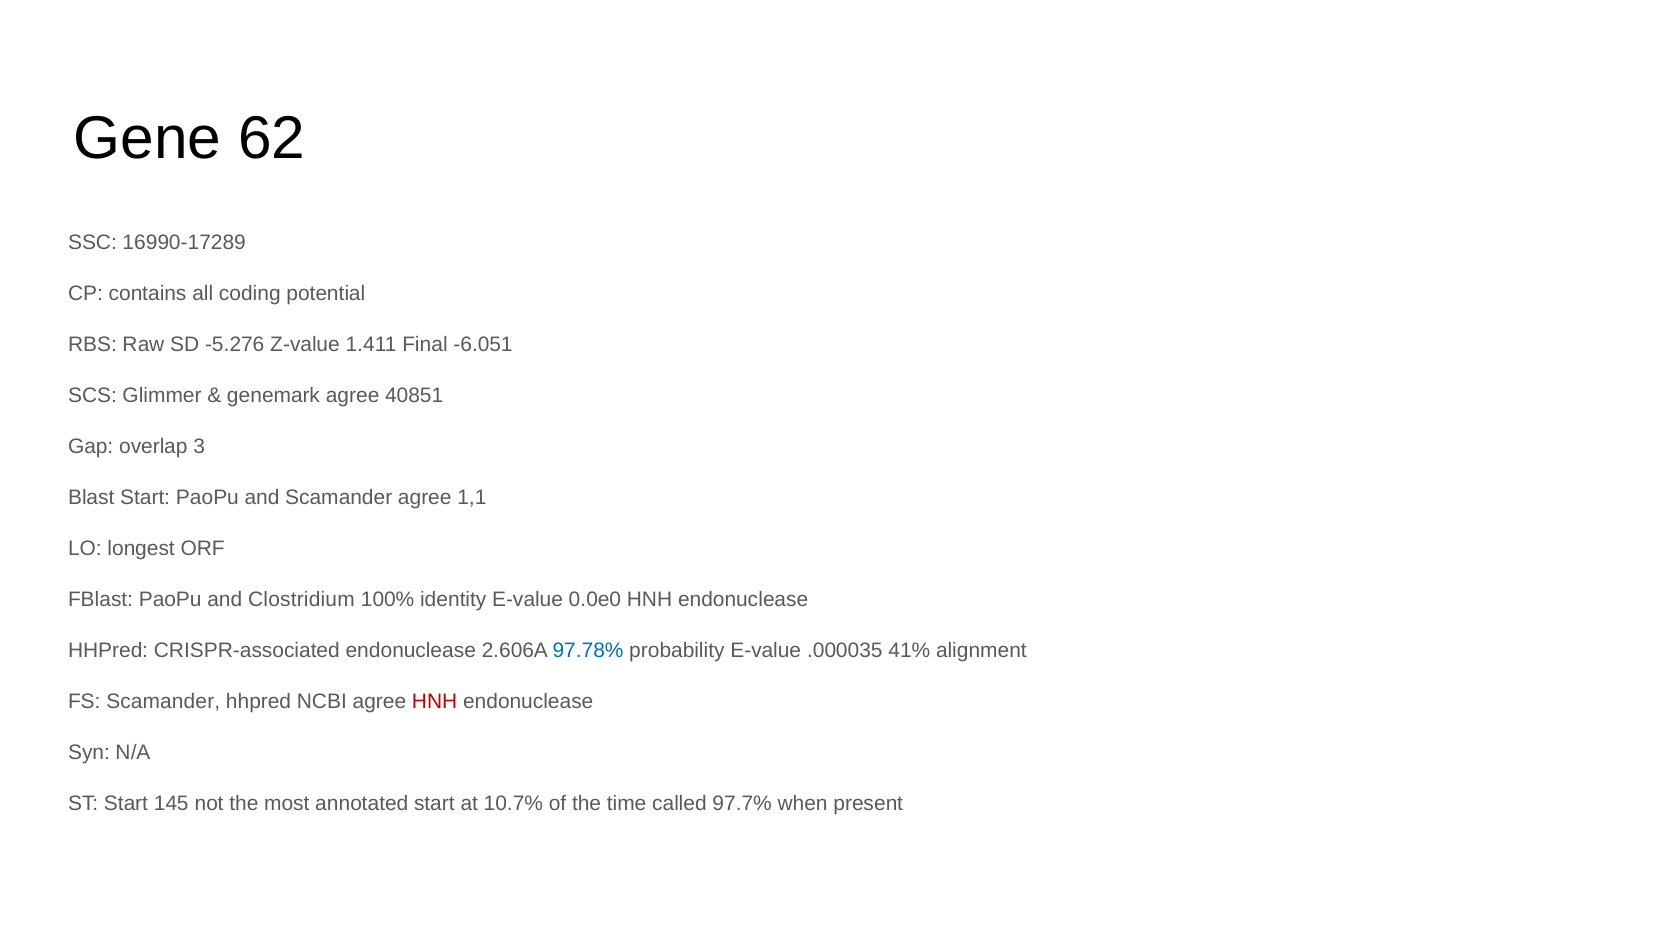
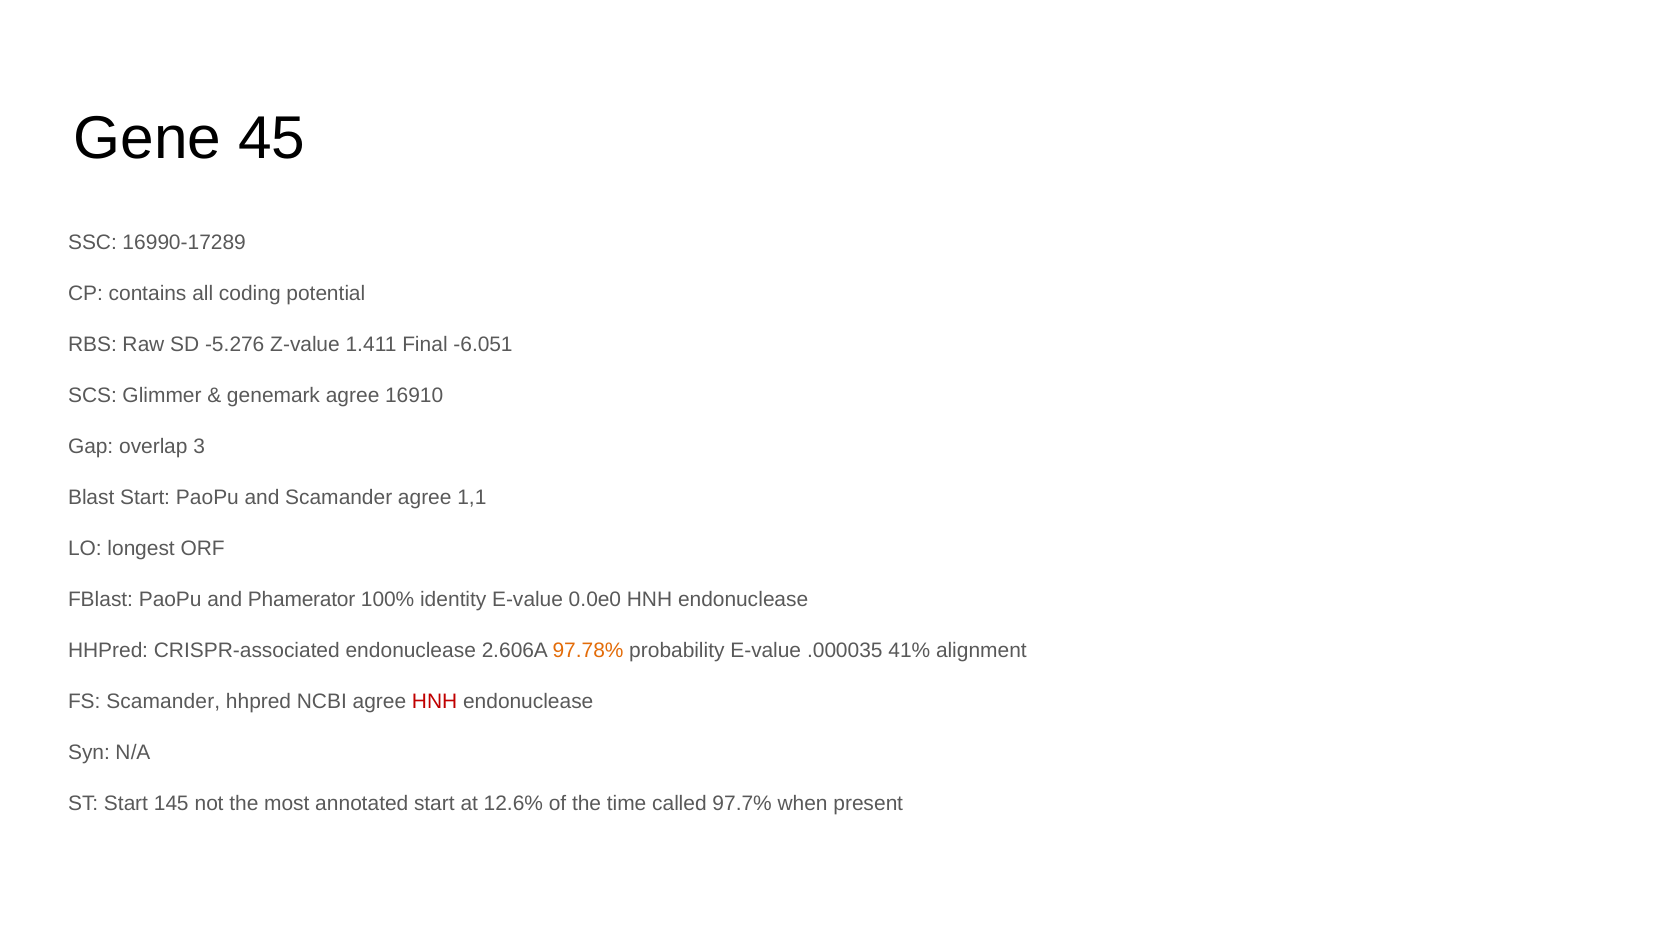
62: 62 -> 45 (272, 139)
40851: 40851 -> 16910 (414, 395)
Clostridium: Clostridium -> Phamerator (302, 599)
97.78% colour: blue -> orange (588, 650)
10.7%: 10.7% -> 12.6% (513, 803)
